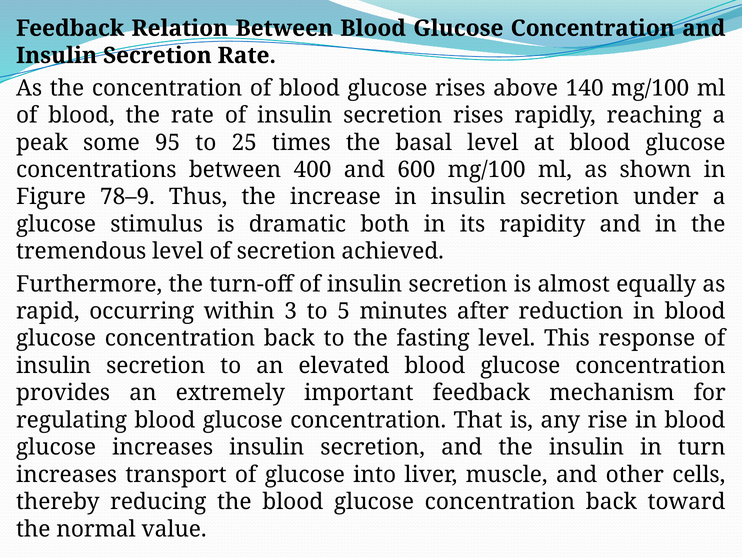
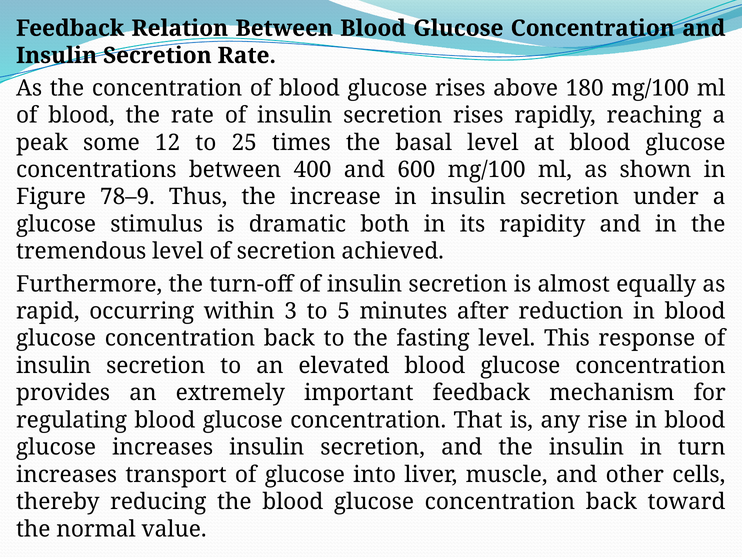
140: 140 -> 180 (585, 88)
95: 95 -> 12 (168, 142)
